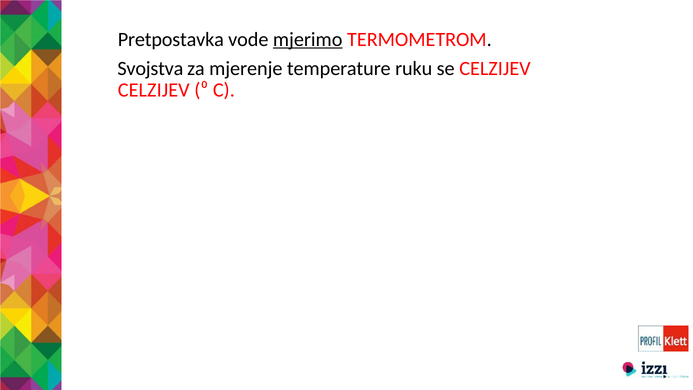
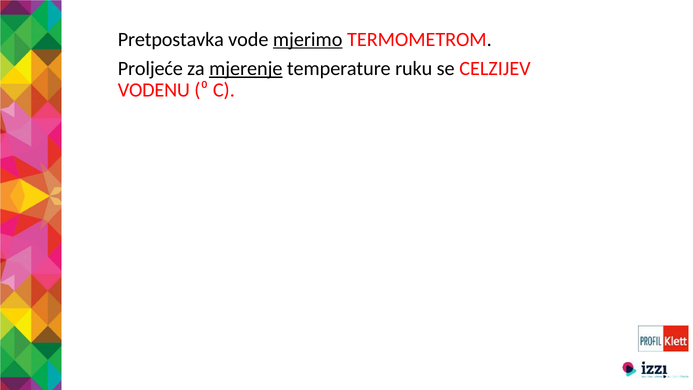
Svojstva: Svojstva -> Proljeće (150, 68)
mjerenje underline: none -> present (246, 68)
CELZIJEV: CELZIJEV -> VODENU (154, 90)
